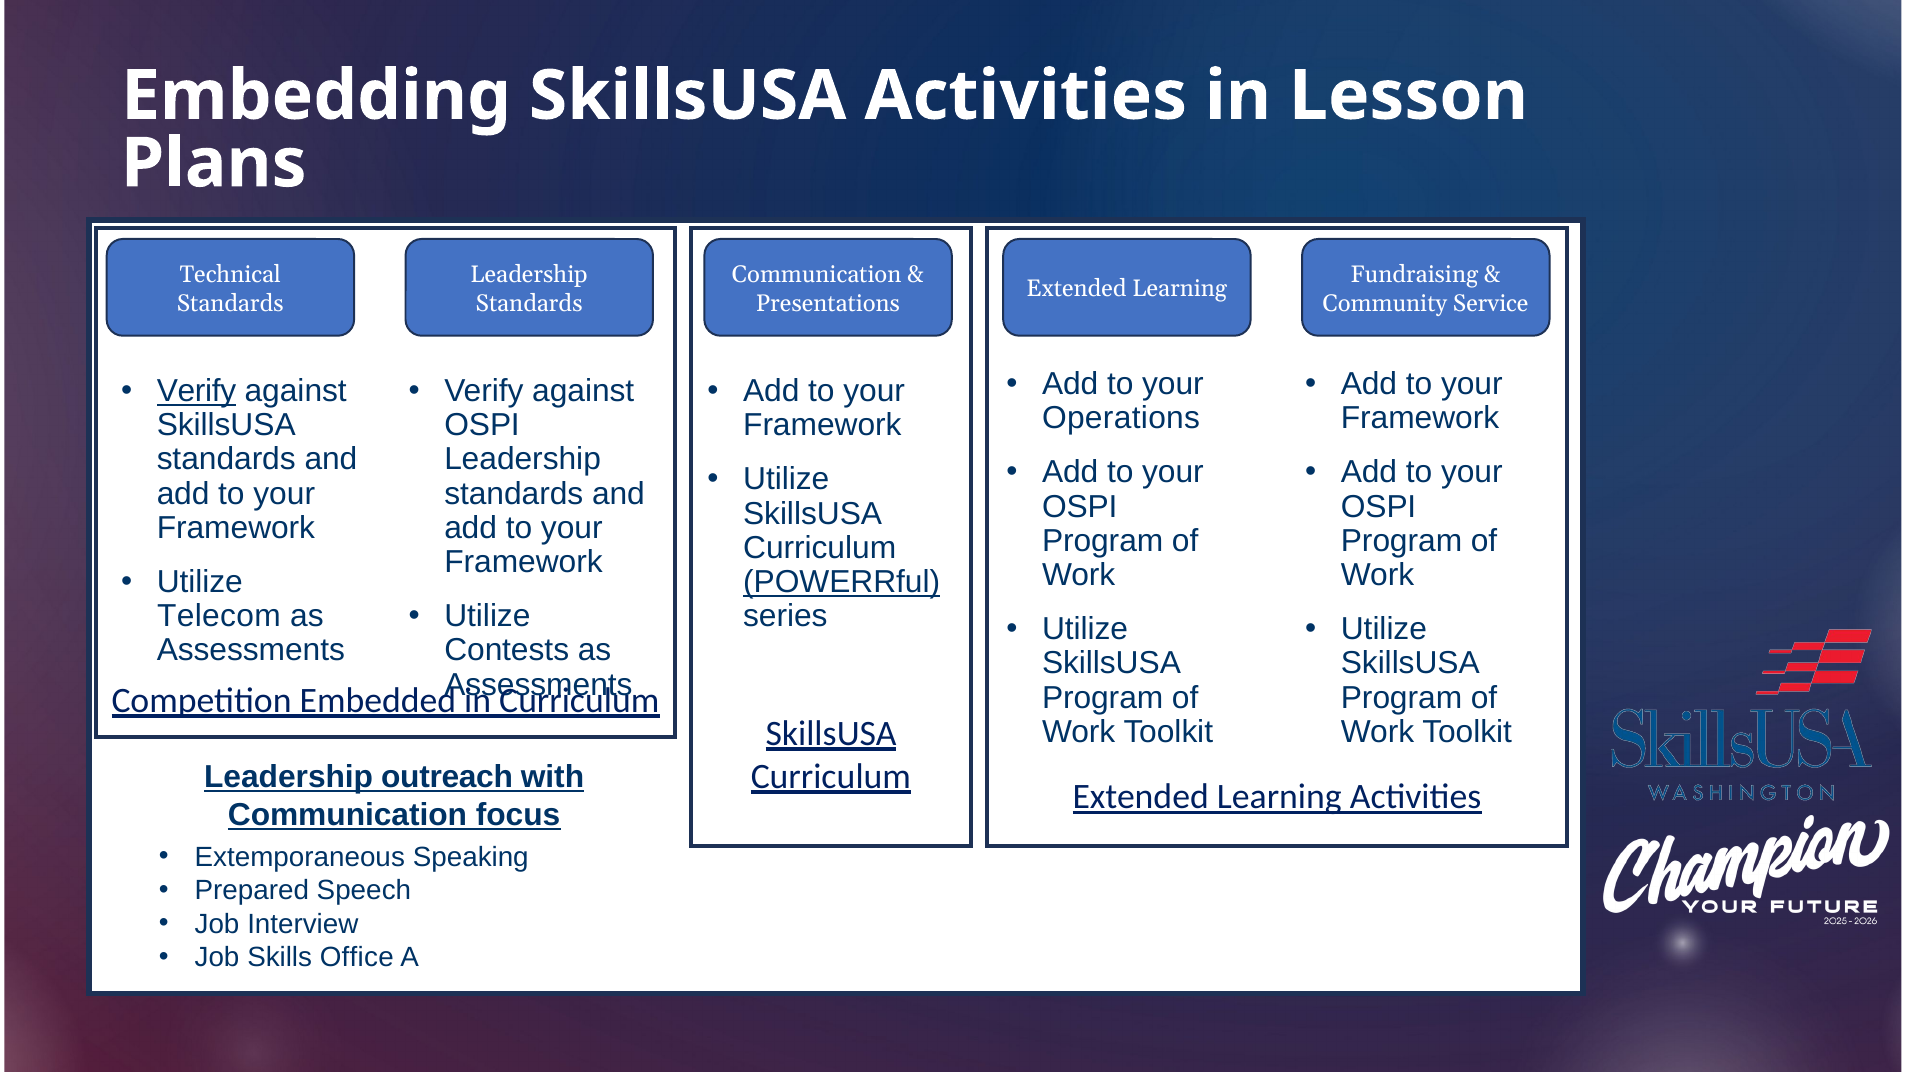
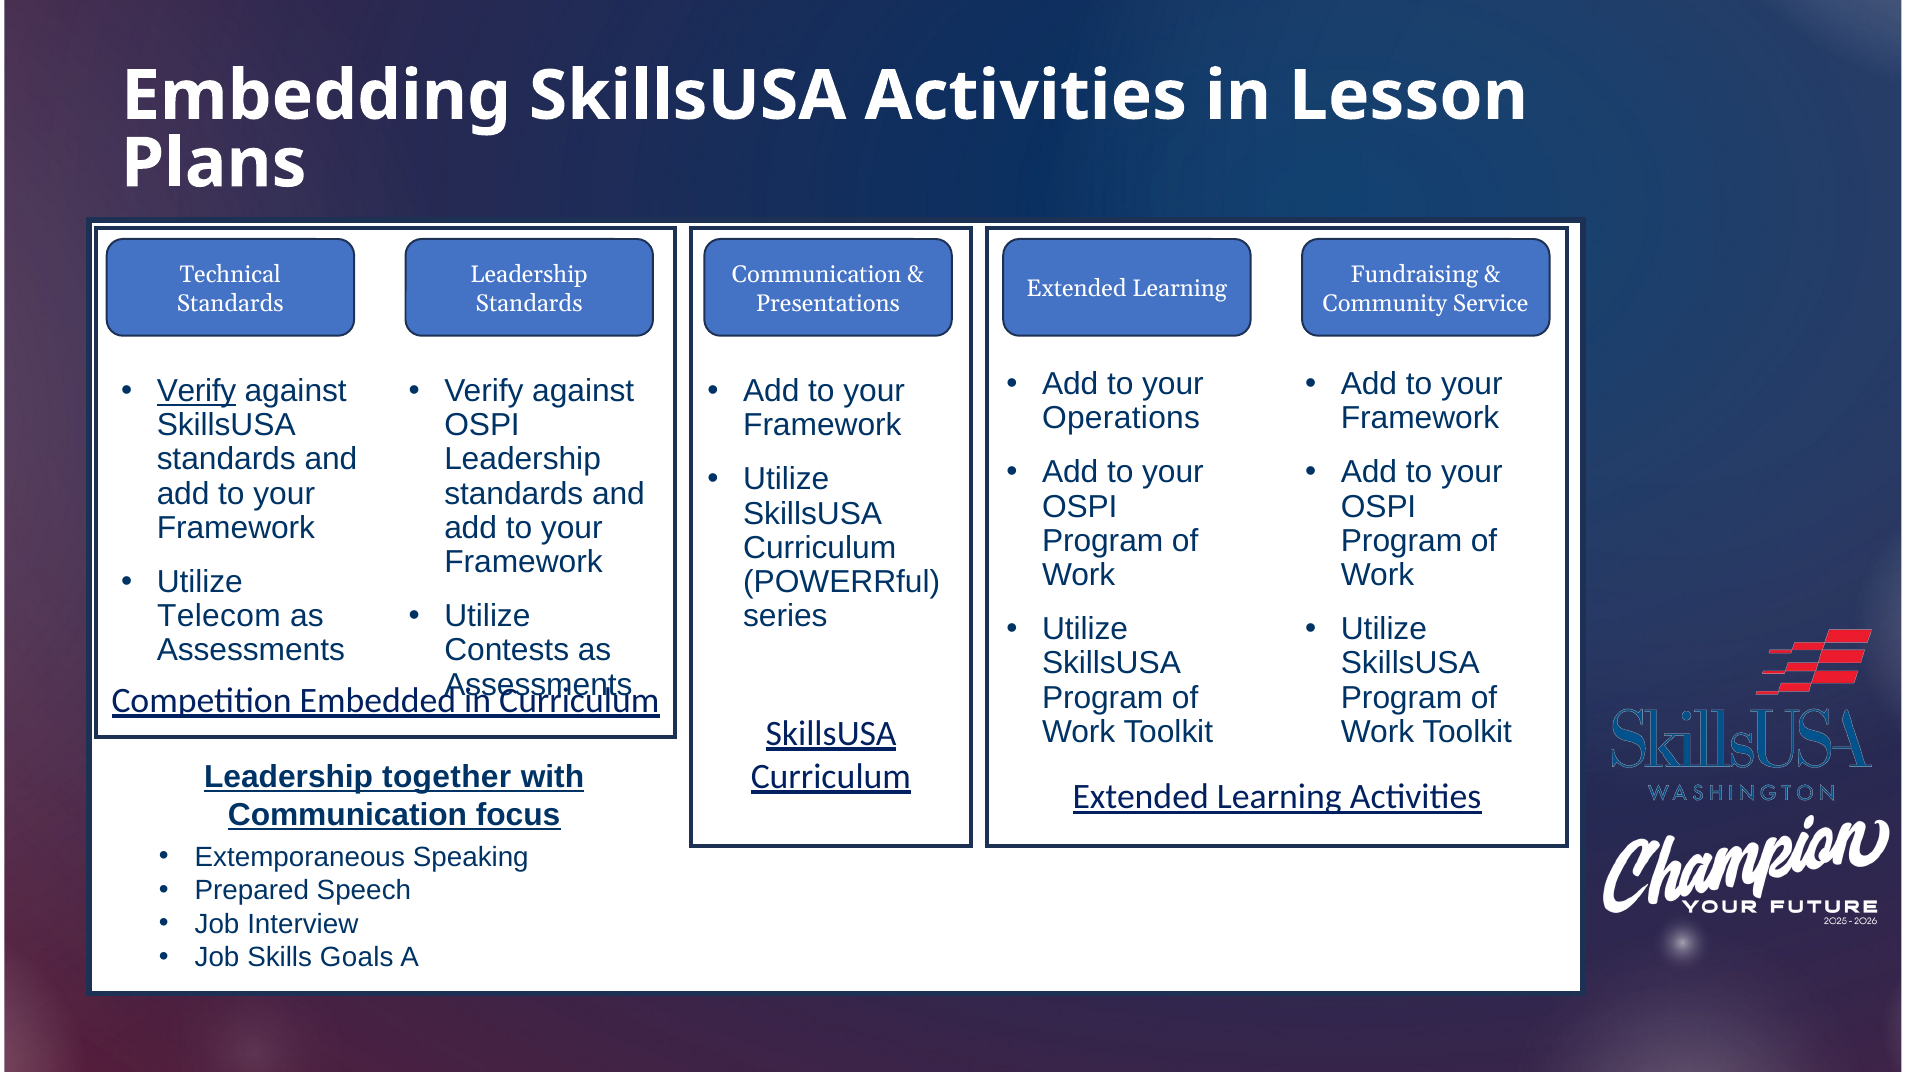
POWERRful underline: present -> none (842, 582)
outreach: outreach -> together (447, 777)
Office: Office -> Goals (357, 958)
